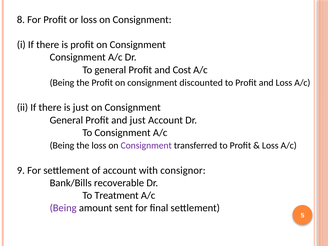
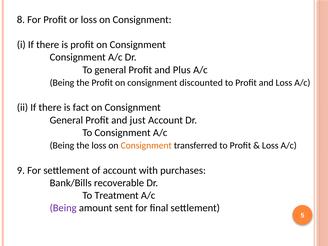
Cost: Cost -> Plus (182, 70)
is just: just -> fact (81, 108)
Consignment colour: purple -> orange (146, 146)
consignor: consignor -> purchases (183, 170)
